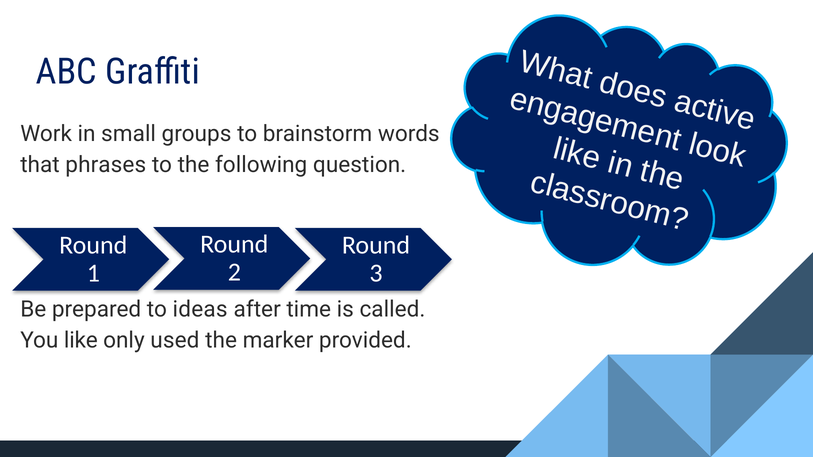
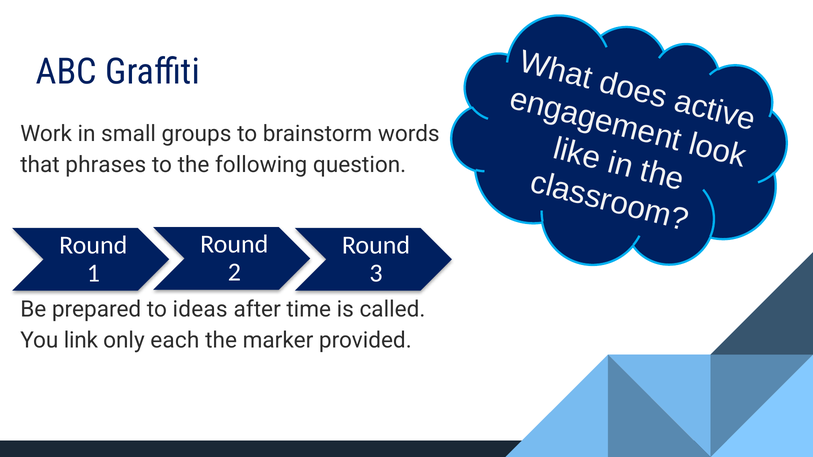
like: like -> link (81, 341)
used: used -> each (175, 341)
